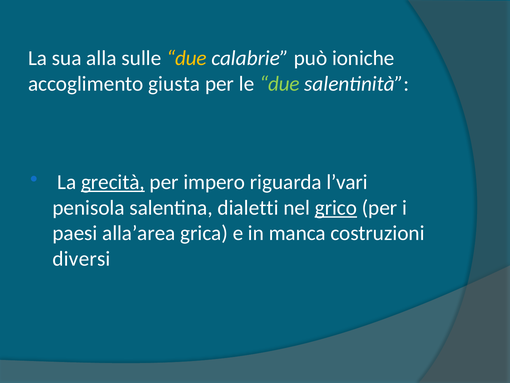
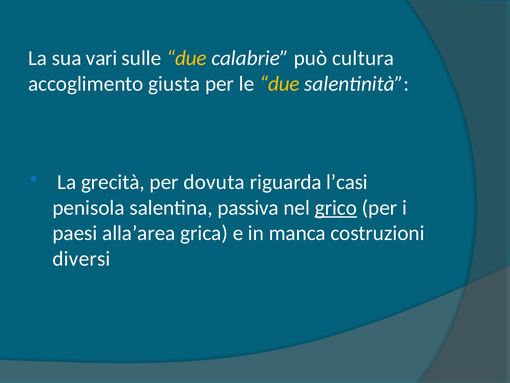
alla: alla -> vari (102, 58)
ioniche: ioniche -> cultura (363, 58)
due colour: light green -> yellow (280, 84)
grecità underline: present -> none (113, 182)
impero: impero -> dovuta (214, 182)
l’vari: l’vari -> l’casi (347, 182)
dialetti: dialetti -> passiva (248, 207)
